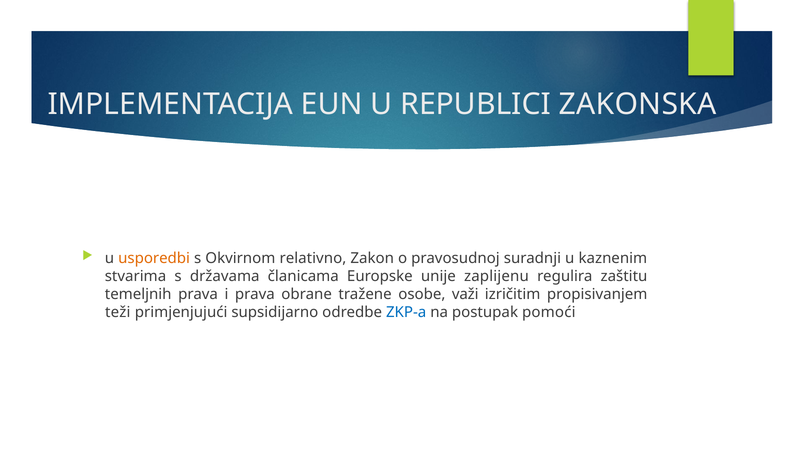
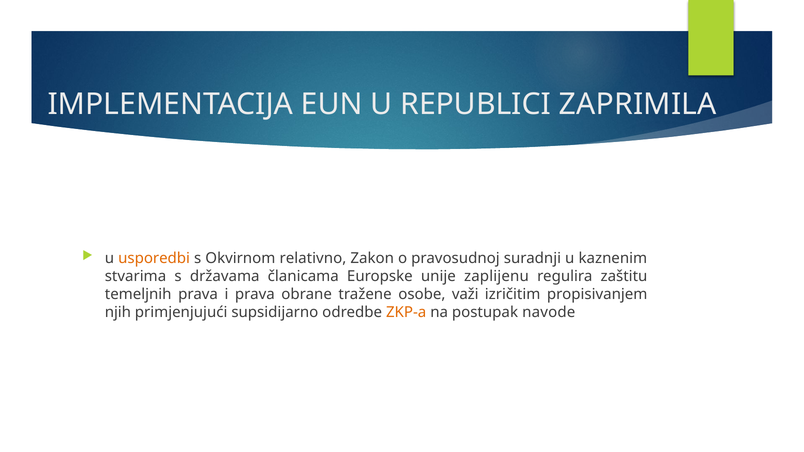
ZAKONSKA: ZAKONSKA -> ZAPRIMILA (638, 104)
teži: teži -> njih (118, 312)
ZKP-a colour: blue -> orange (406, 312)
pomoći: pomoći -> navode (549, 312)
